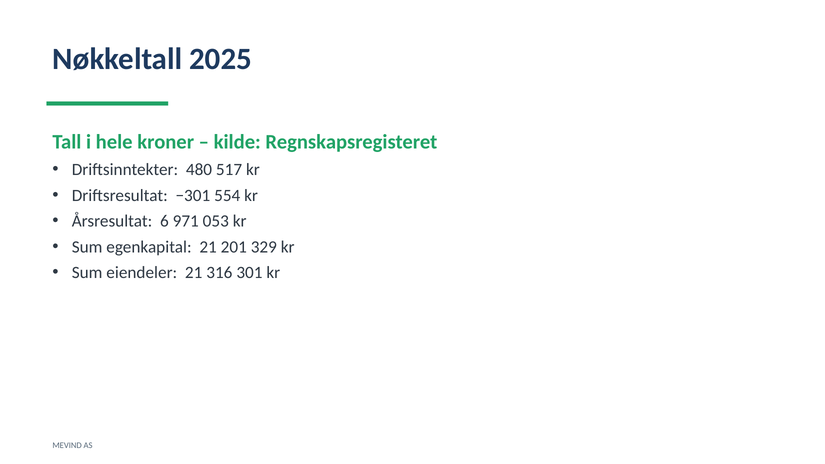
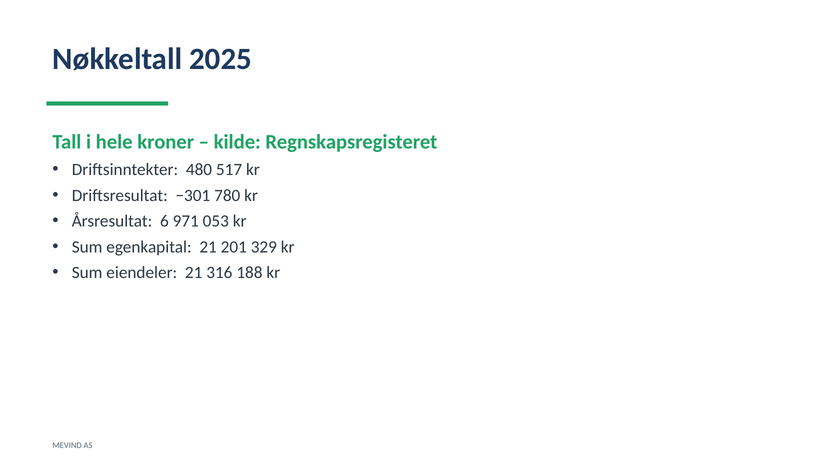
554: 554 -> 780 (227, 195)
301: 301 -> 188 (249, 273)
